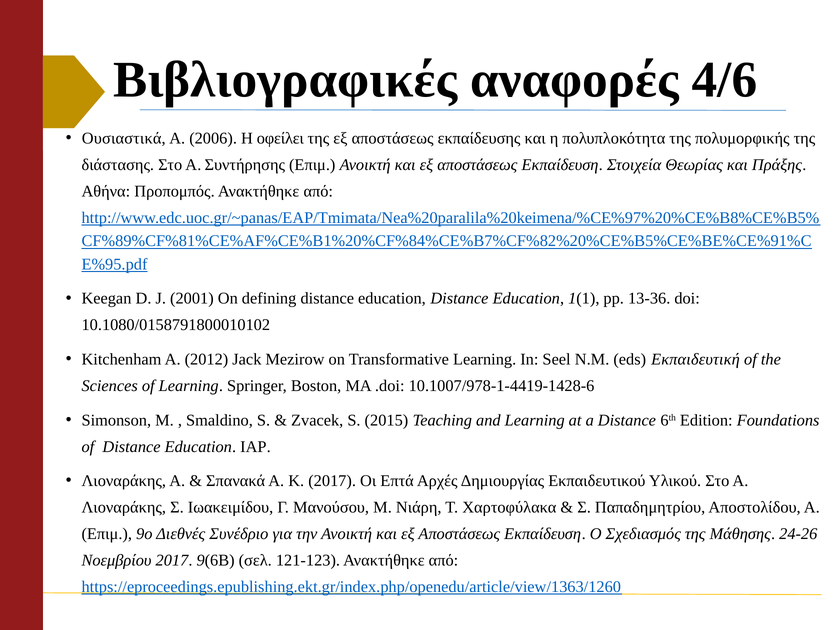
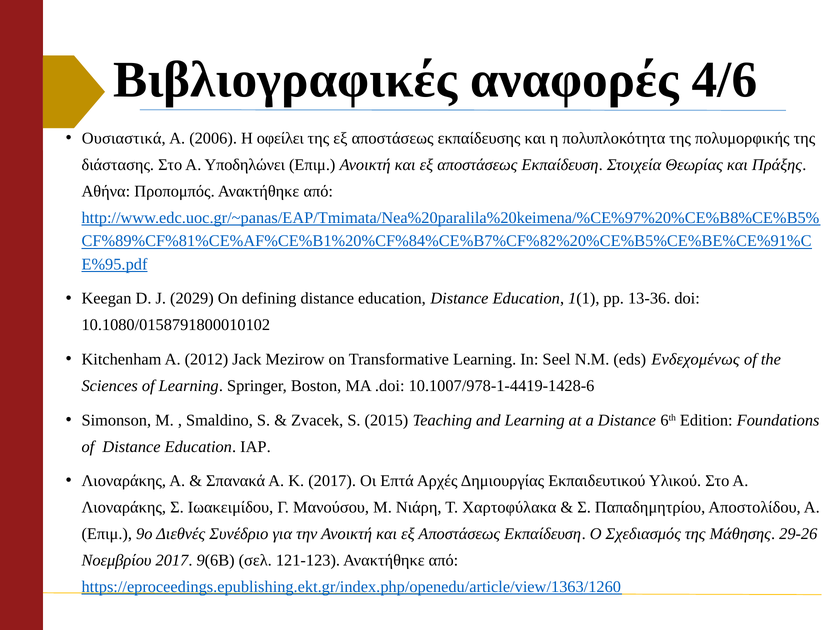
Συντήρησης: Συντήρησης -> Υποδηλώνει (245, 165)
2001: 2001 -> 2029 (192, 299)
Εκπαιδευτική: Εκπαιδευτική -> Ενδεχομένως (695, 359)
24-26: 24-26 -> 29-26 (798, 534)
